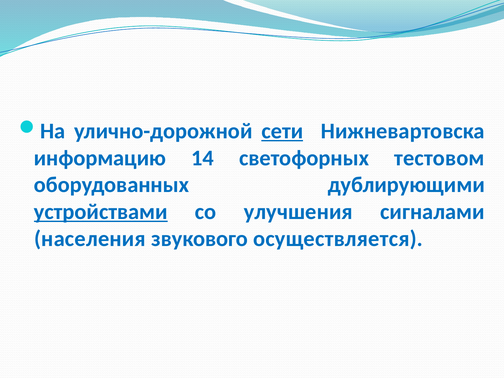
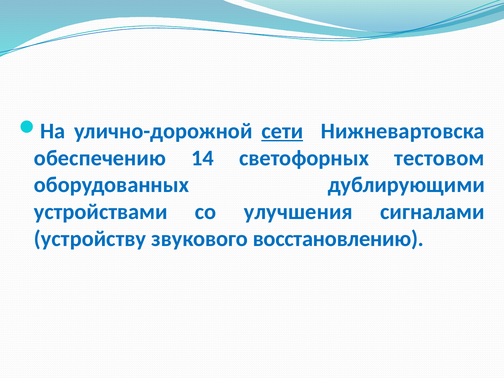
информацию: информацию -> обеспечению (100, 158)
устройствами underline: present -> none (101, 212)
населения: населения -> устройству (90, 239)
осуществляется: осуществляется -> восстановлению (338, 239)
